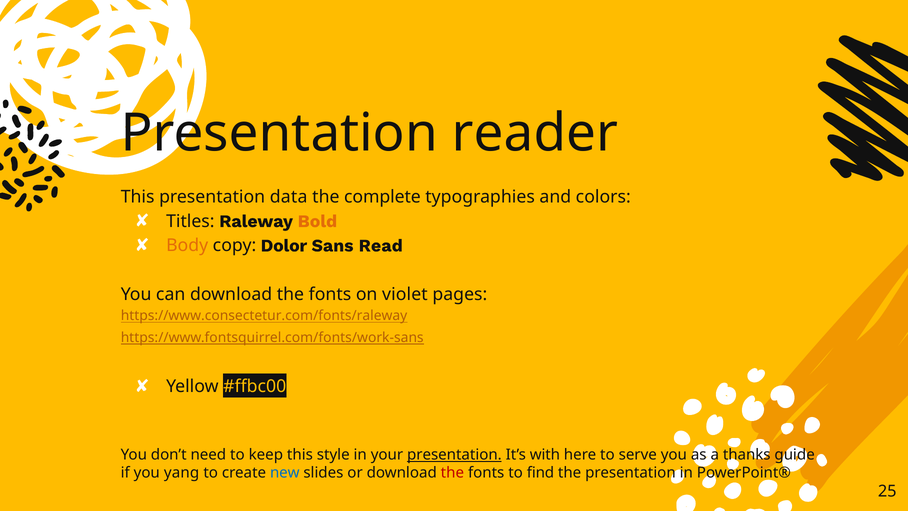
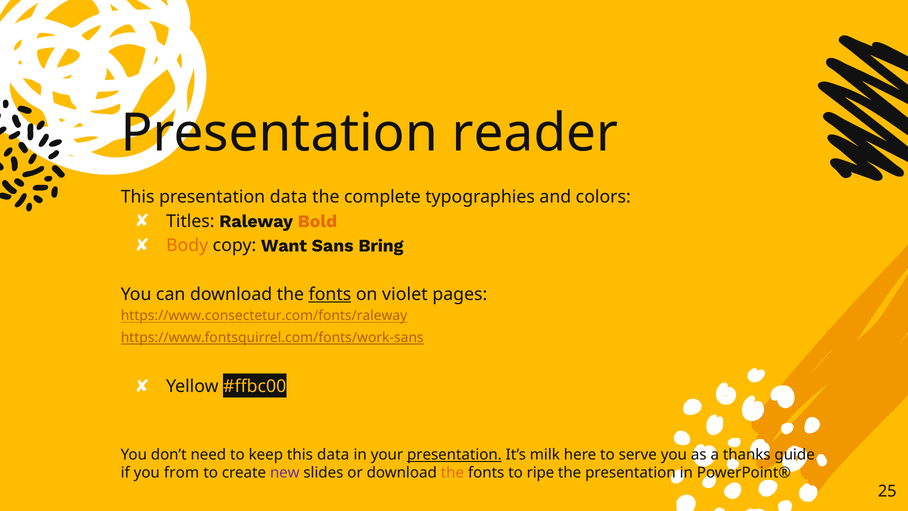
Dolor: Dolor -> Want (284, 246)
Read: Read -> Bring (381, 246)
fonts underline: none -> present (330, 294)
this style: style -> data (333, 455)
with: with -> milk (545, 455)
yang: yang -> from (182, 473)
new colour: blue -> purple (285, 473)
the colour: red -> orange (452, 473)
find: find -> ripe (540, 473)
